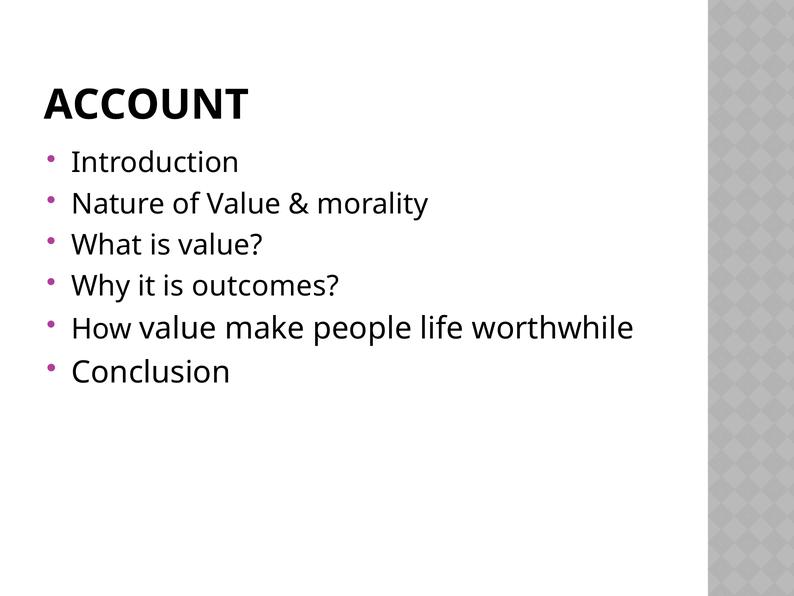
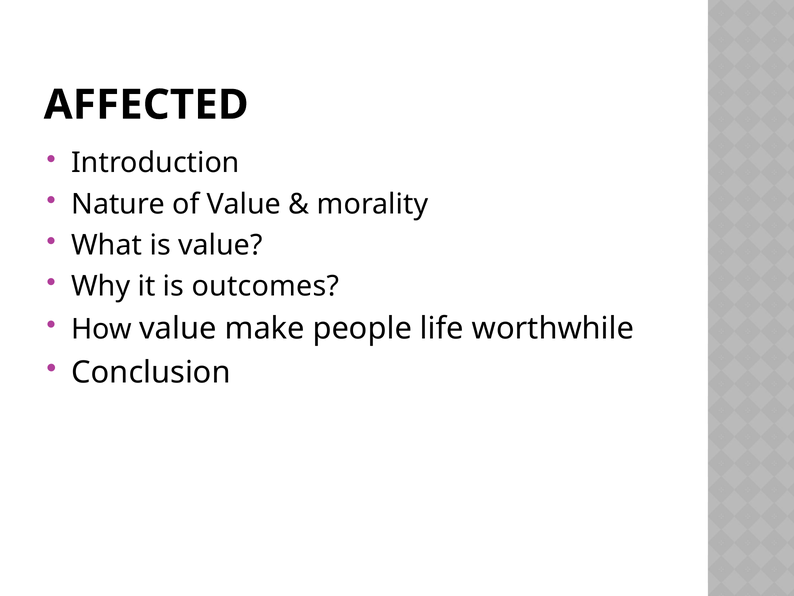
ACCOUNT: ACCOUNT -> AFFECTED (146, 105)
